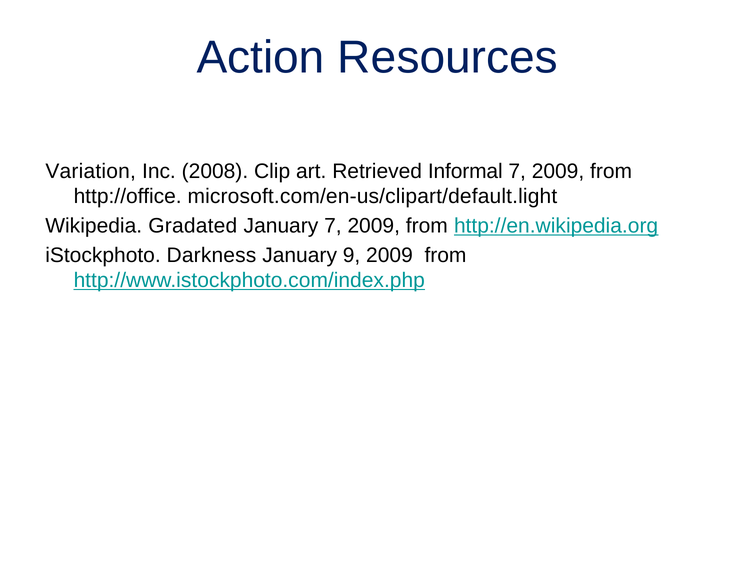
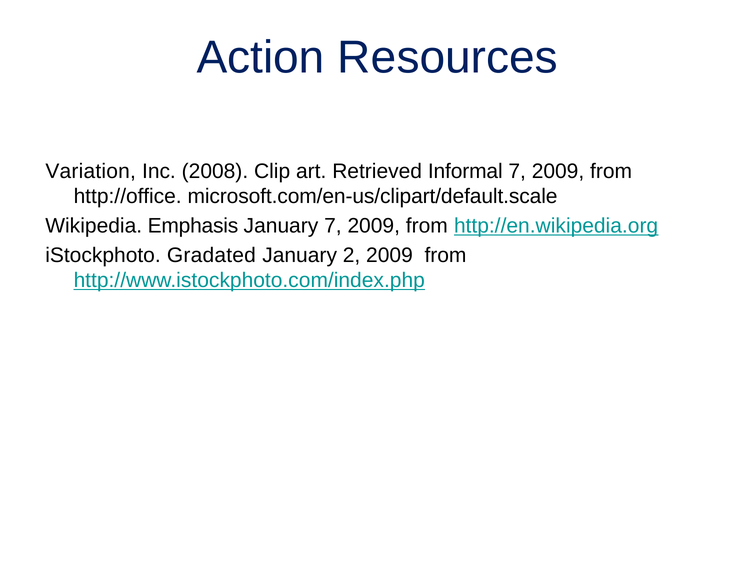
microsoft.com/en-us/clipart/default.light: microsoft.com/en-us/clipart/default.light -> microsoft.com/en-us/clipart/default.scale (373, 197)
Gradated: Gradated -> Emphasis (193, 226)
Darkness: Darkness -> Gradated (211, 255)
9: 9 -> 2 (352, 255)
